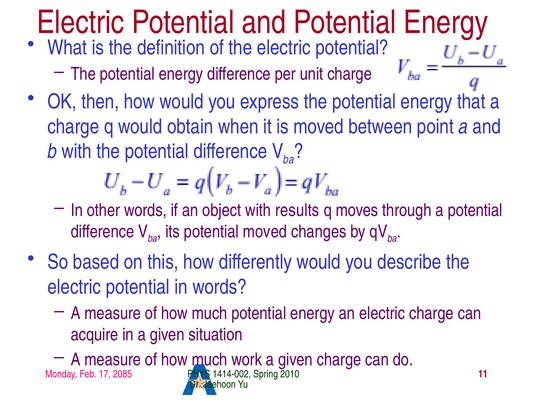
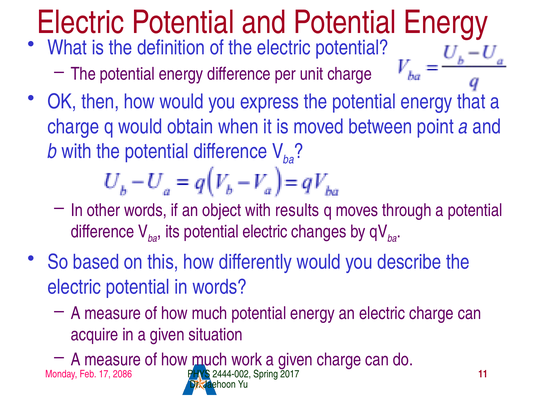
potential moved: moved -> electric (265, 232)
2085: 2085 -> 2086 (122, 374)
1414-002: 1414-002 -> 2444-002 (232, 374)
2010: 2010 -> 2017 (290, 374)
